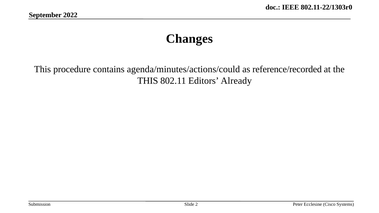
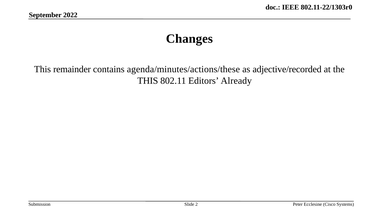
procedure: procedure -> remainder (72, 69)
agenda/minutes/actions/could: agenda/minutes/actions/could -> agenda/minutes/actions/these (183, 69)
reference/recorded: reference/recorded -> adjective/recorded (287, 69)
